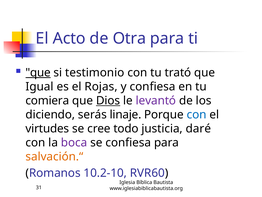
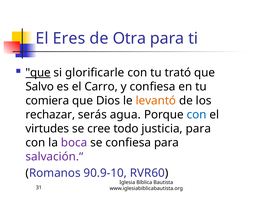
Acto: Acto -> Eres (69, 38)
testimonio: testimonio -> glorificarle (95, 72)
Igual: Igual -> Salvo (40, 86)
Rojas: Rojas -> Carro (101, 86)
Dios underline: present -> none (108, 100)
levantó colour: purple -> orange (156, 100)
diciendo: diciendo -> rechazar (50, 114)
linaje: linaje -> agua (125, 114)
justicia daré: daré -> para (198, 128)
salvación.“ colour: orange -> purple (54, 156)
10.2-10: 10.2-10 -> 90.9-10 (105, 173)
